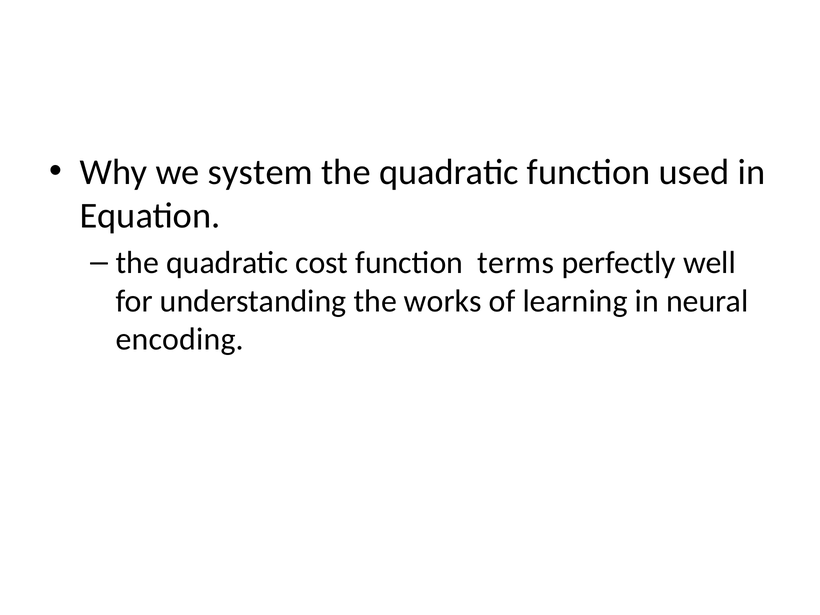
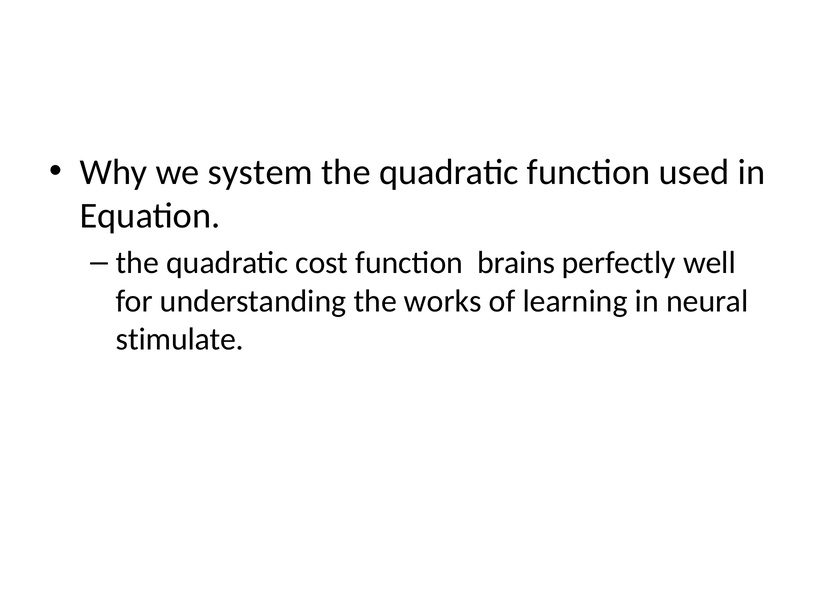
terms: terms -> brains (516, 263)
encoding: encoding -> stimulate (180, 339)
